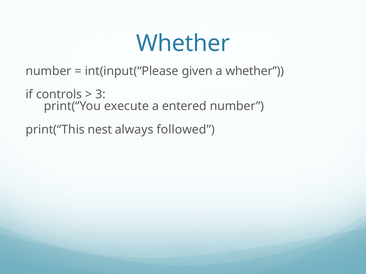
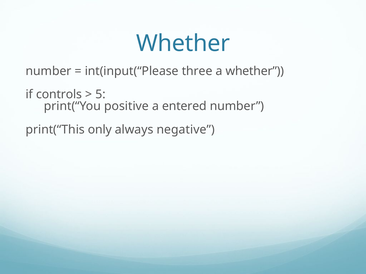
given: given -> three (197, 71)
3: 3 -> 5 (100, 95)
execute: execute -> positive (126, 106)
nest: nest -> only (100, 130)
followed: followed -> negative (186, 130)
